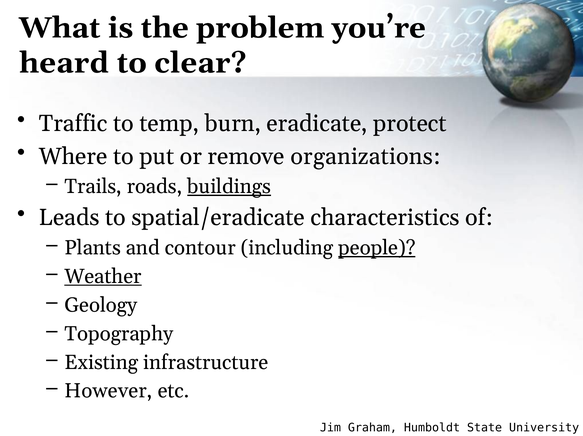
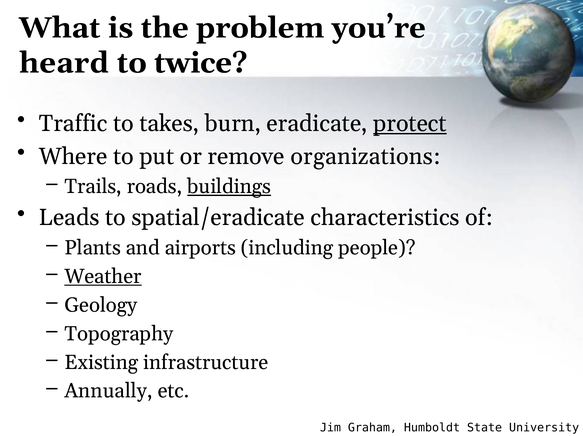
clear: clear -> twice (201, 63)
temp: temp -> takes (169, 124)
protect underline: none -> present (410, 124)
contour: contour -> airports (200, 248)
people underline: present -> none (377, 248)
However: However -> Annually (109, 391)
